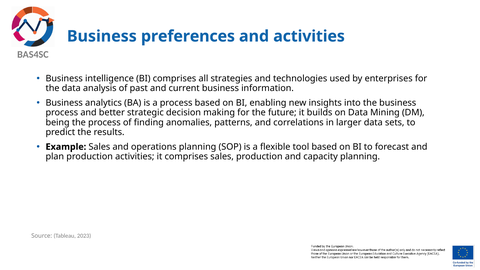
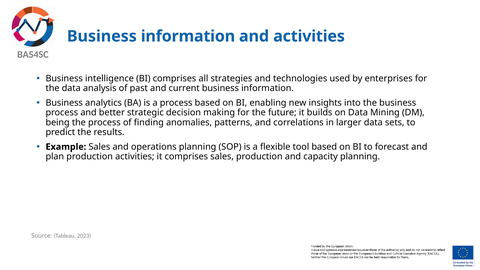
preferences: preferences -> information (188, 36)
